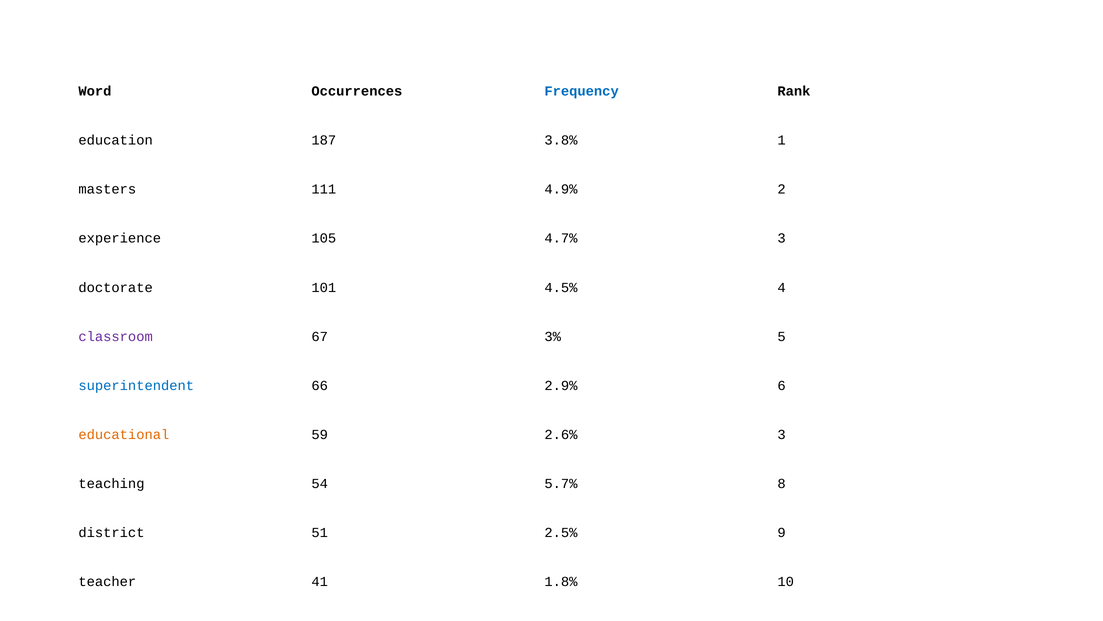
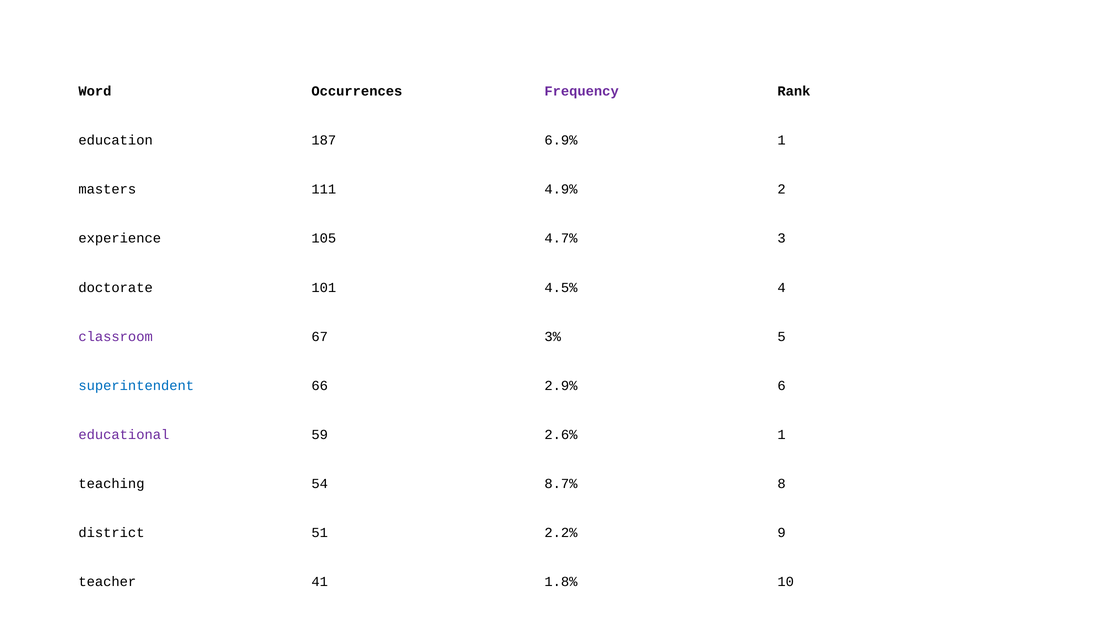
Frequency colour: blue -> purple (582, 91)
3.8%: 3.8% -> 6.9% (561, 140)
educational colour: orange -> purple (124, 434)
2.6% 3: 3 -> 1 (782, 434)
5.7%: 5.7% -> 8.7% (561, 483)
2.5%: 2.5% -> 2.2% (561, 532)
